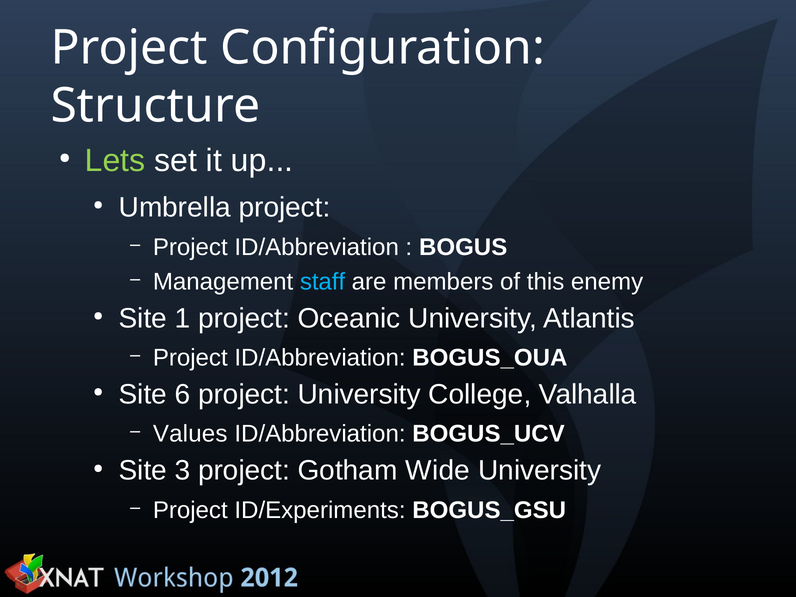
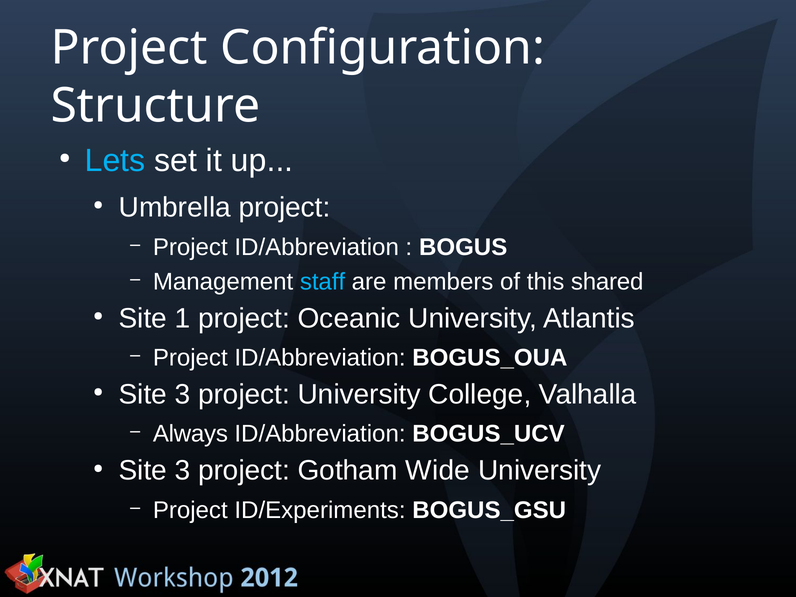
Lets colour: light green -> light blue (115, 161)
enemy: enemy -> shared (607, 282)
6: 6 -> 3 (183, 394)
Values: Values -> Always (190, 434)
